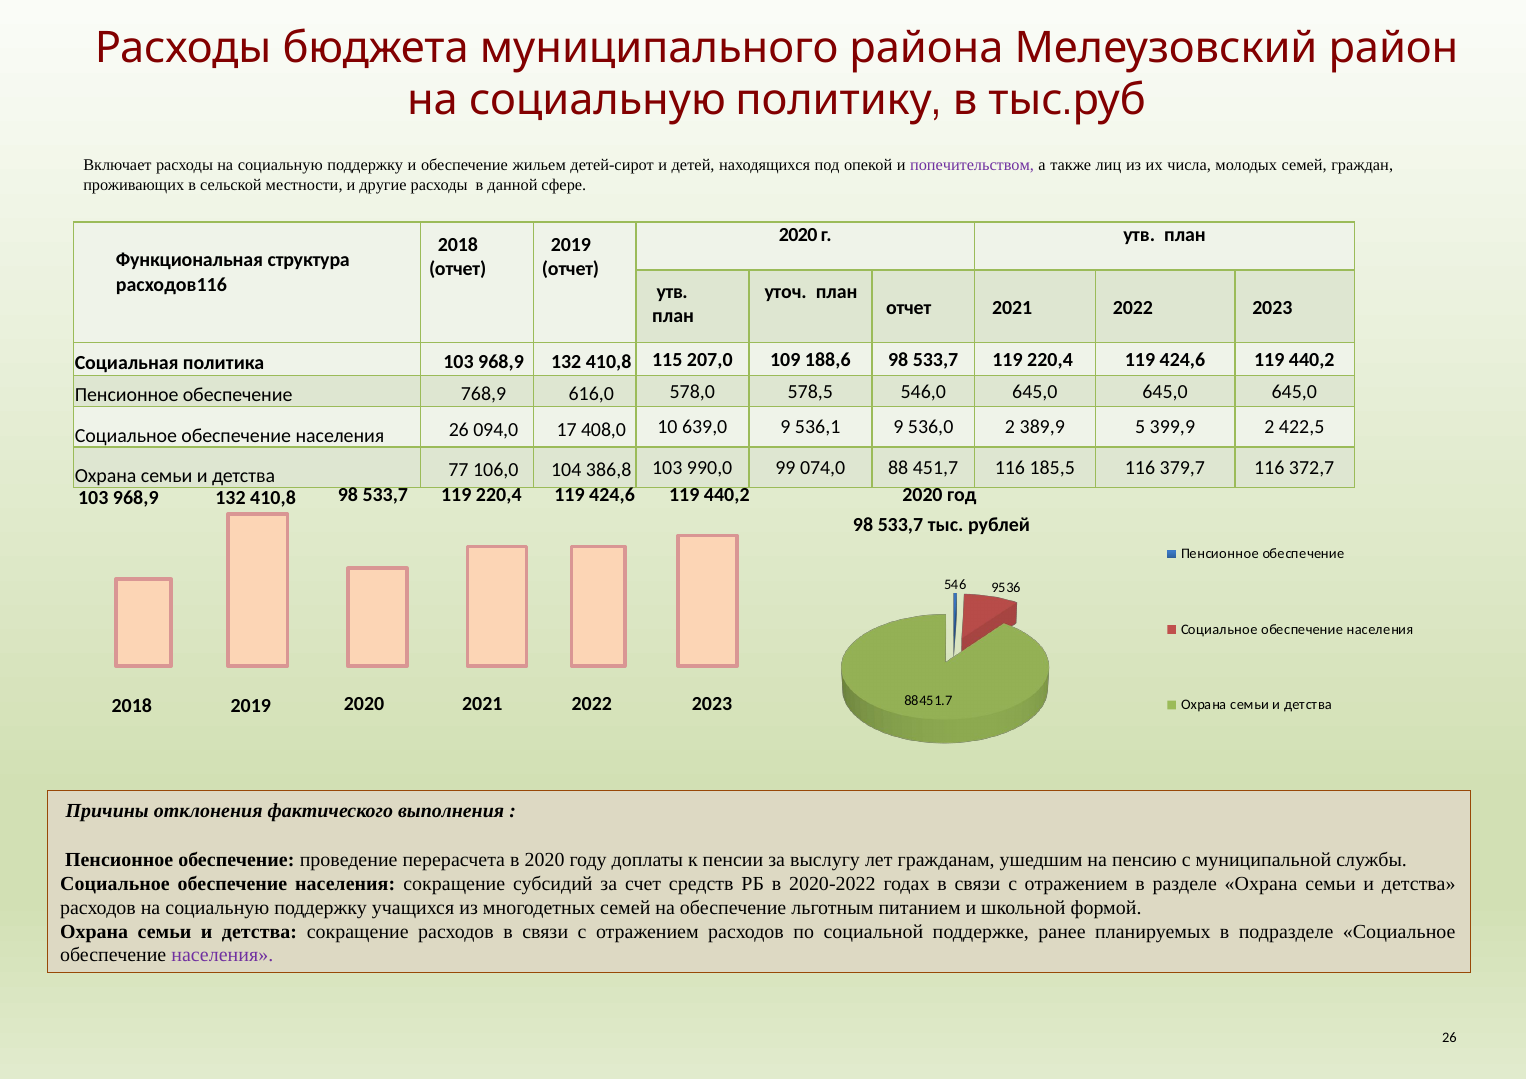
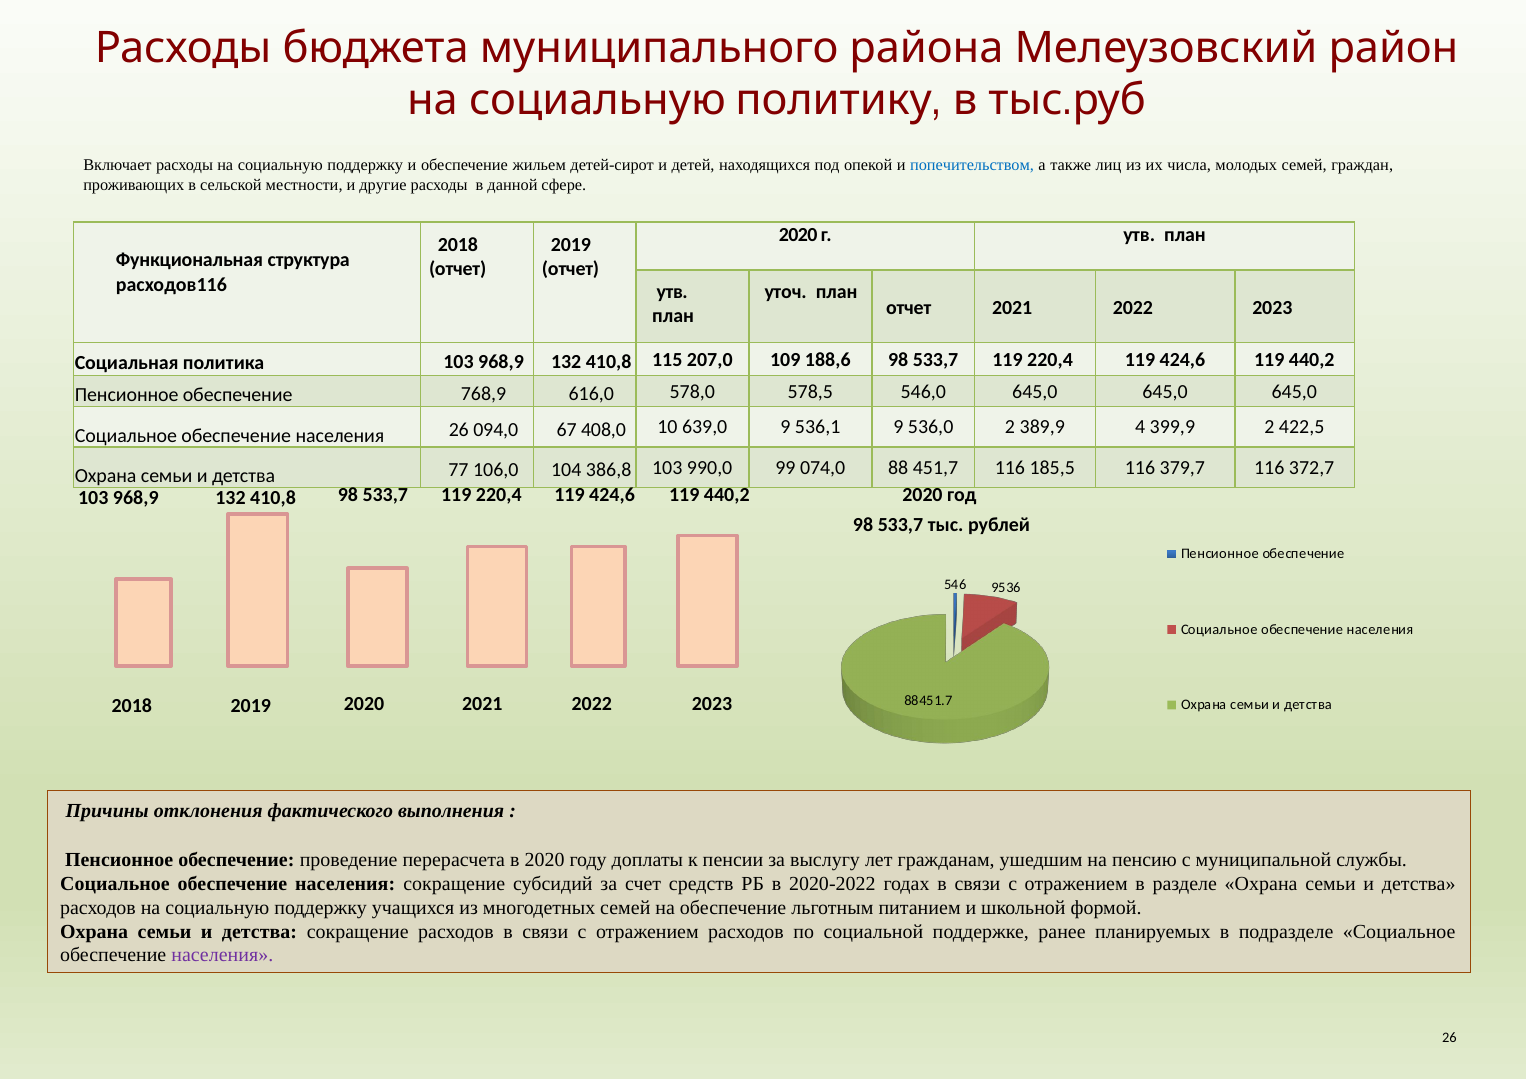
попечительством colour: purple -> blue (972, 165)
17: 17 -> 67 (567, 430)
5: 5 -> 4 (1140, 427)
